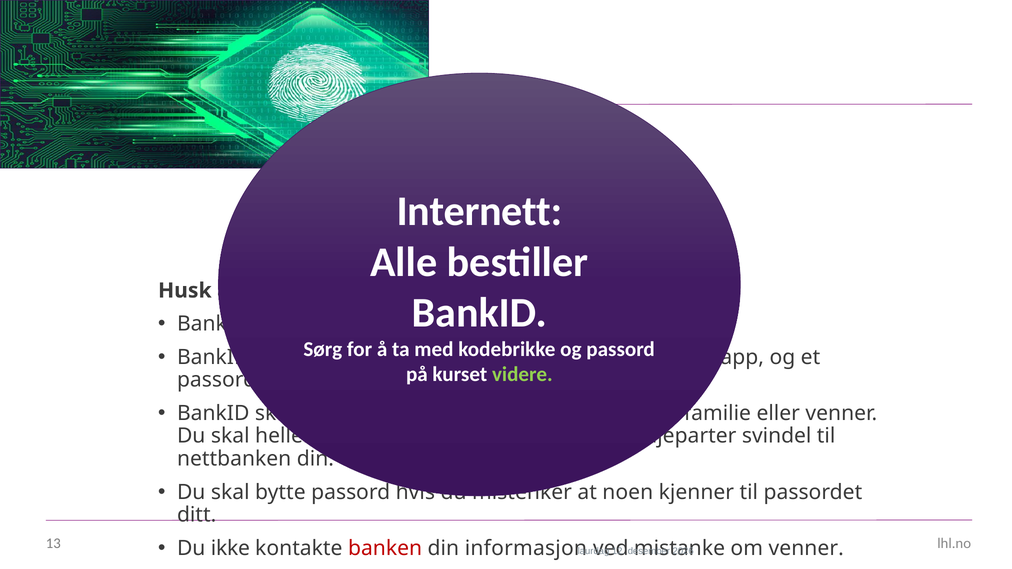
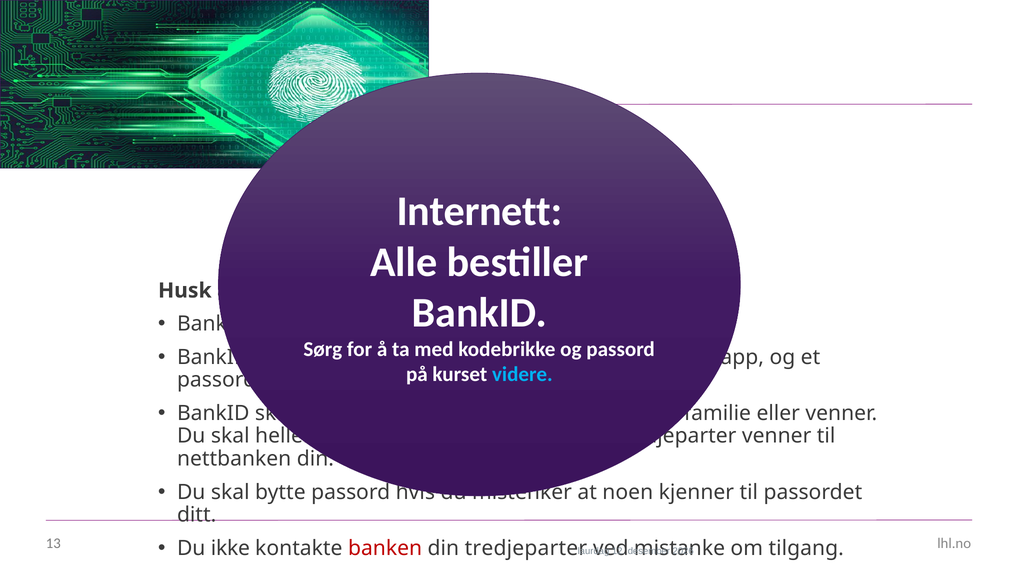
videre colour: light green -> light blue (522, 375)
svindel: svindel -> venner (777, 436)
din informasjon: informasjon -> tredjeparter (526, 548)
om venner: venner -> tilgang (806, 548)
